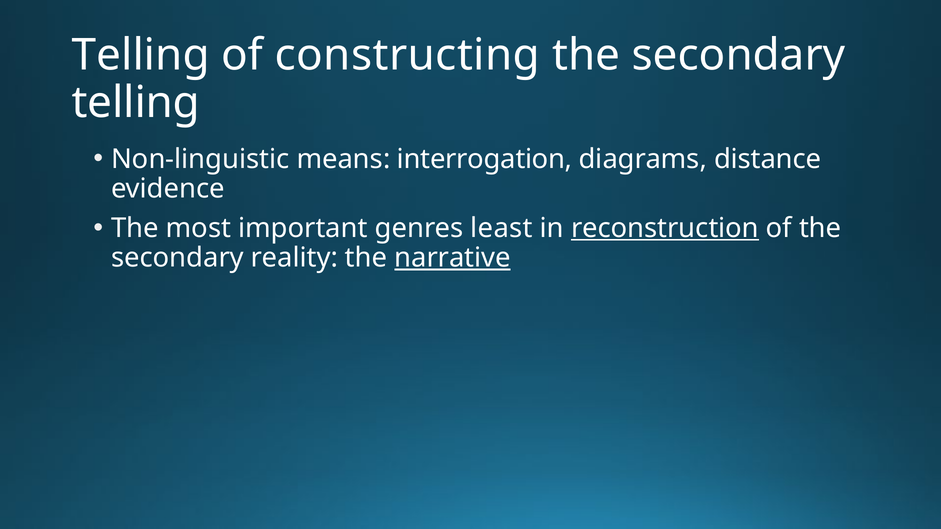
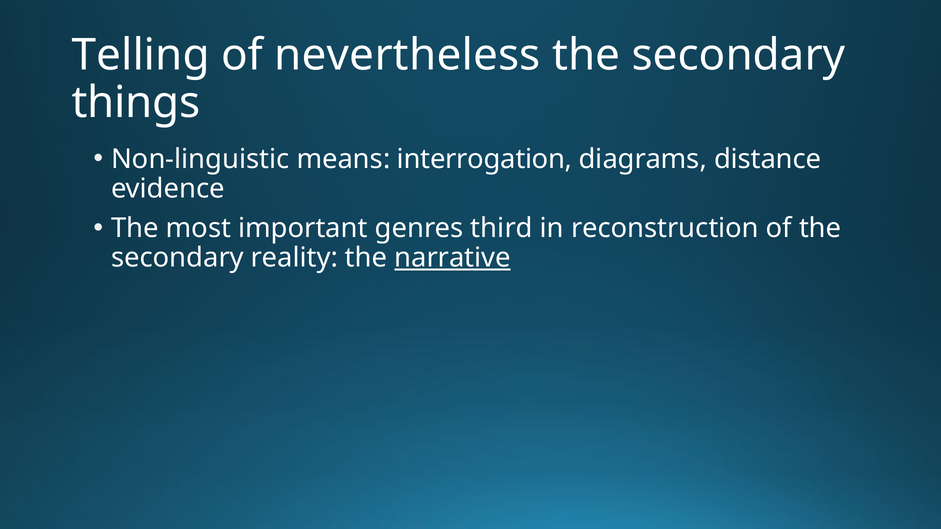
constructing: constructing -> nevertheless (408, 55)
telling: telling -> things (136, 103)
least: least -> third (502, 228)
reconstruction underline: present -> none (665, 228)
